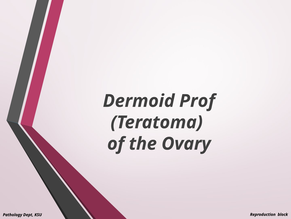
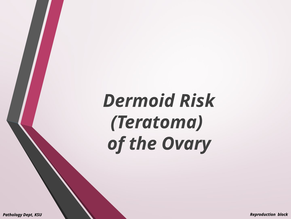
Prof: Prof -> Risk (197, 101)
